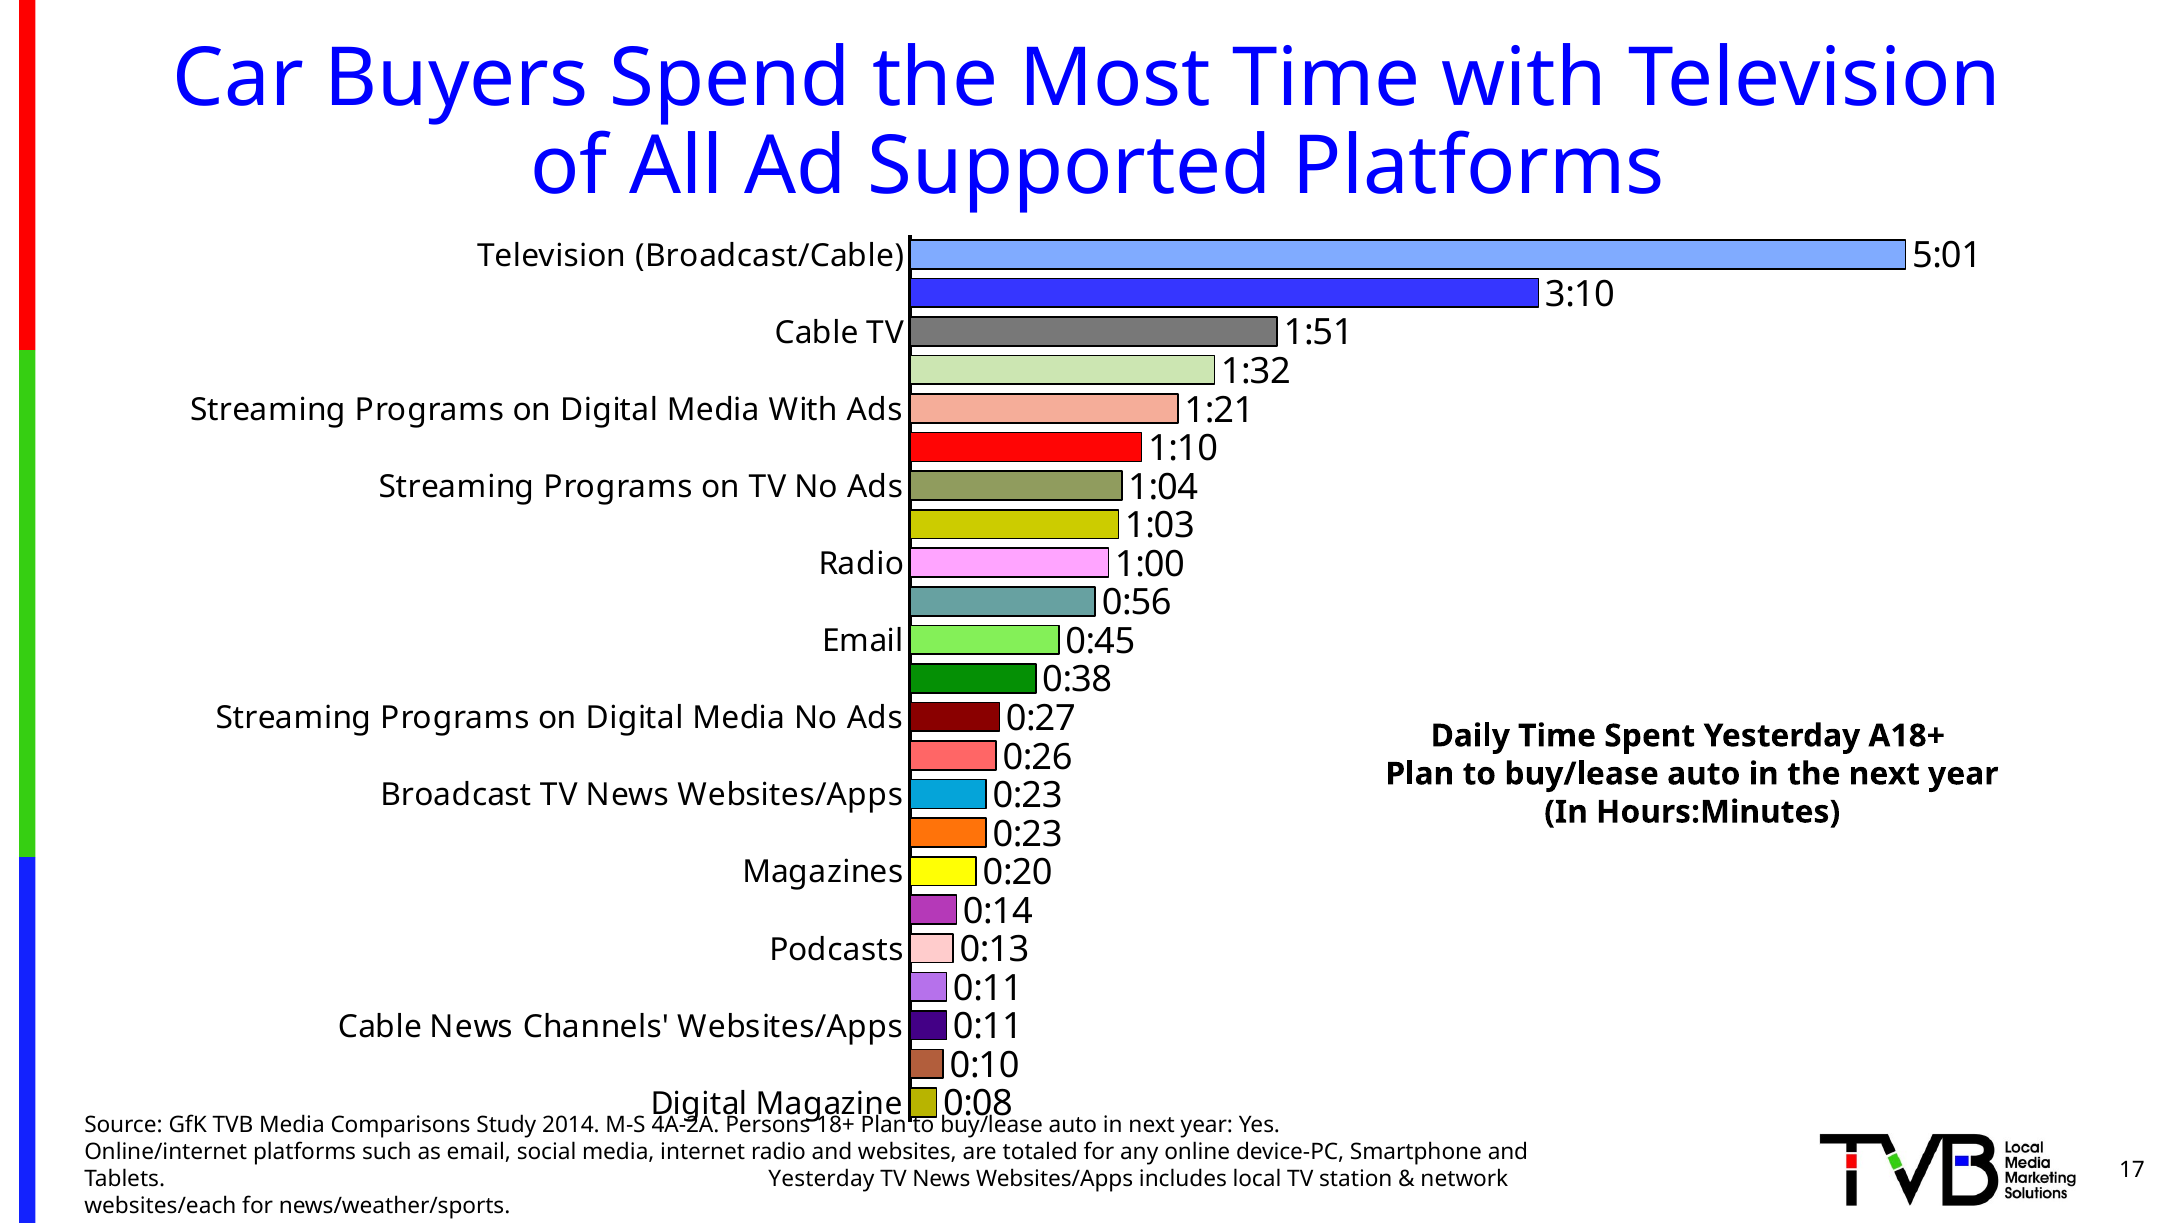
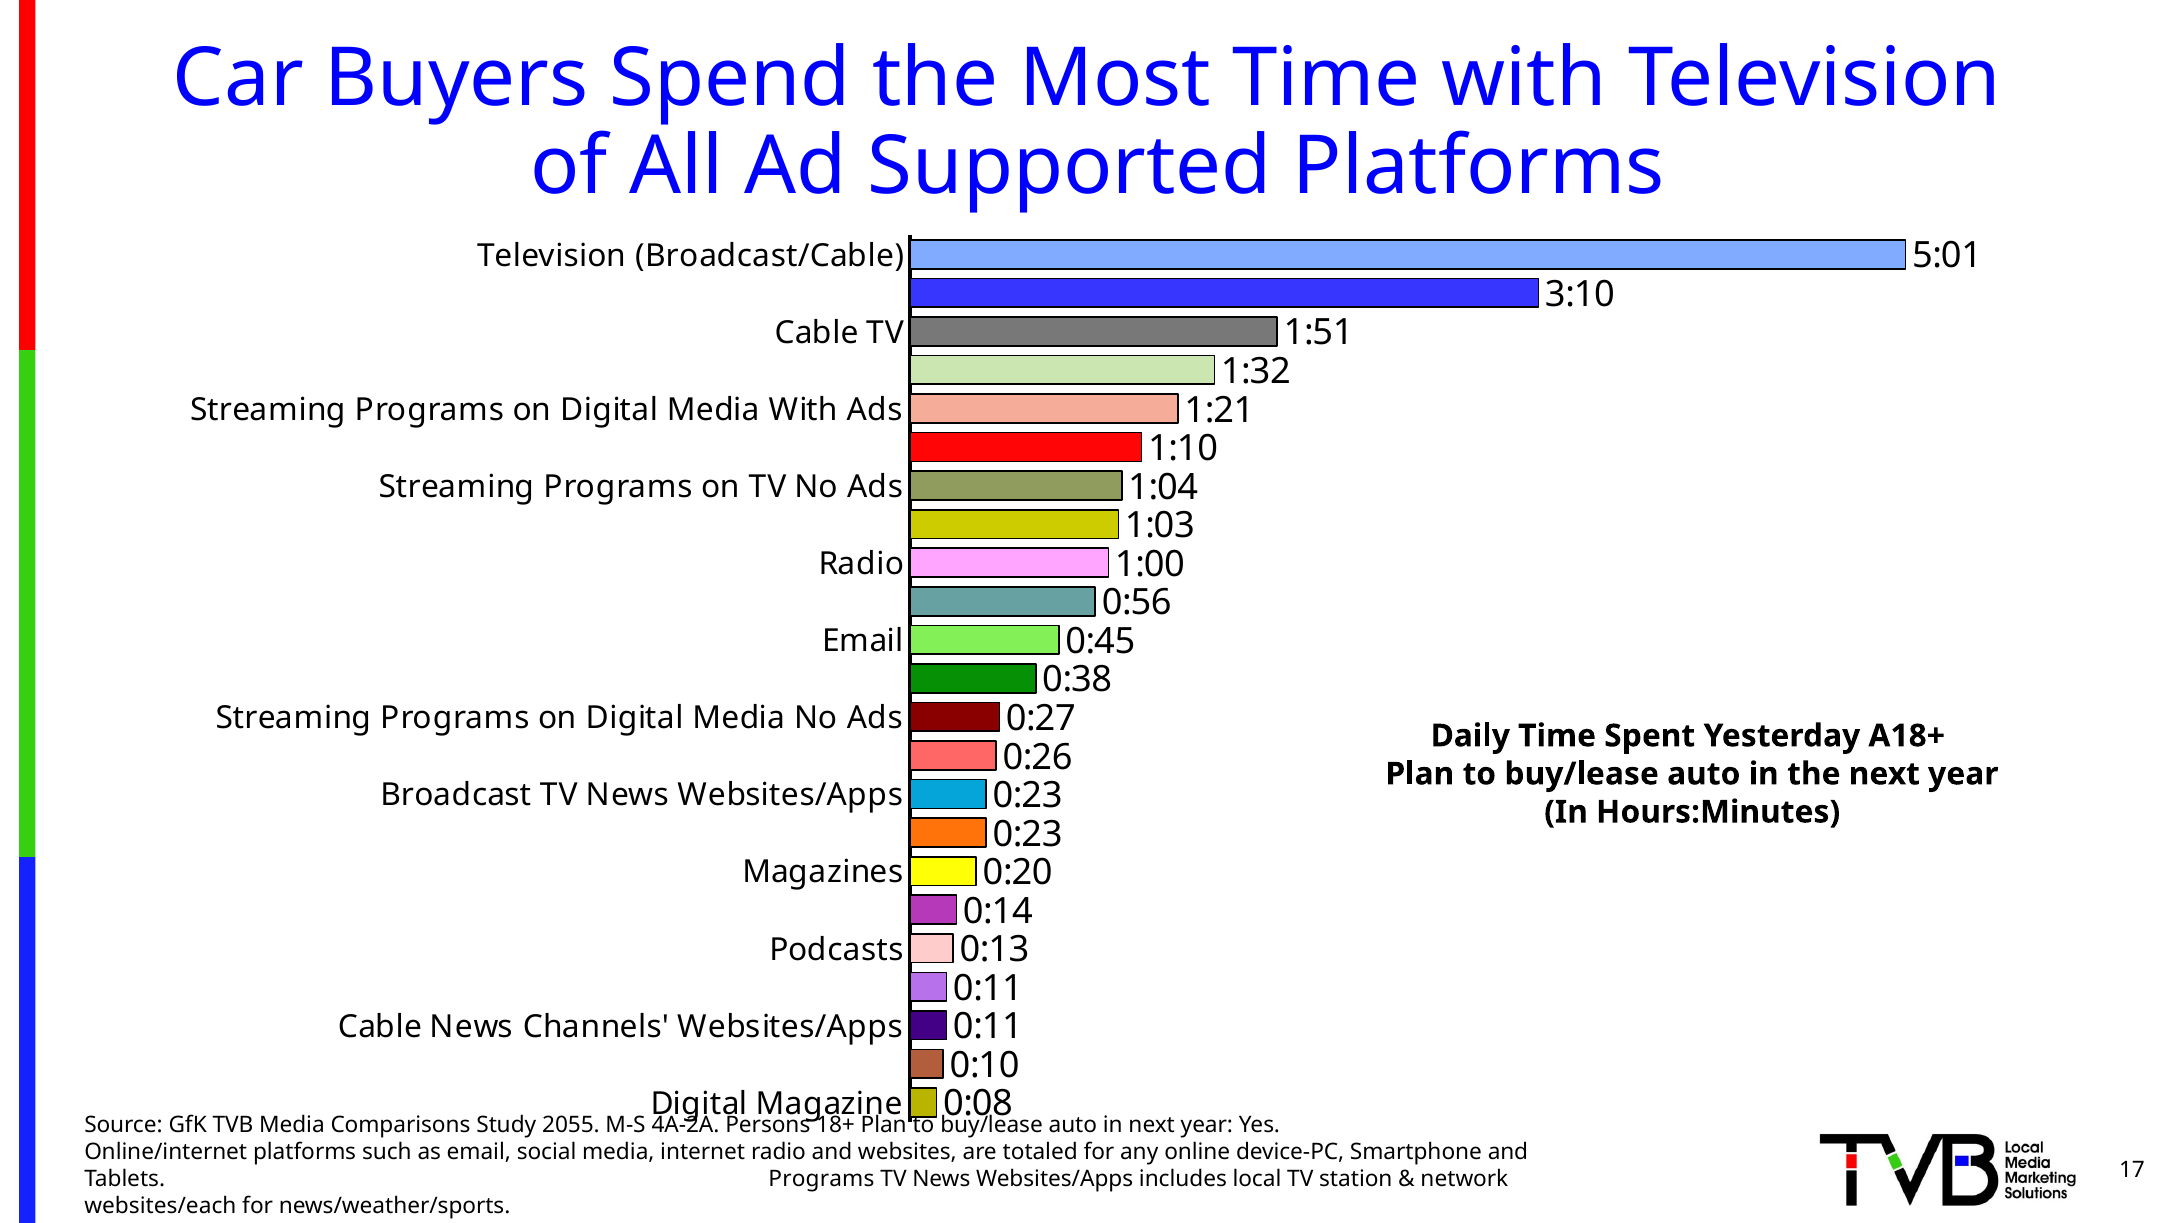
2014: 2014 -> 2055 (571, 1125)
Tablets Yesterday: Yesterday -> Programs (821, 1180)
